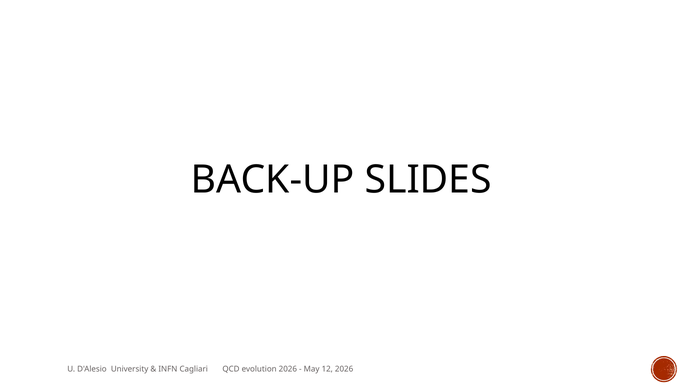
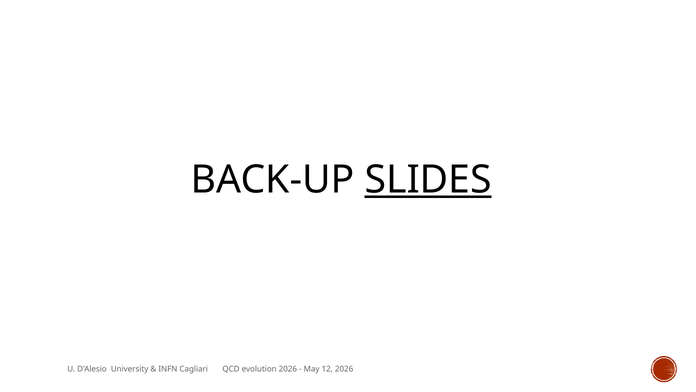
SLIDES underline: none -> present (428, 180)
